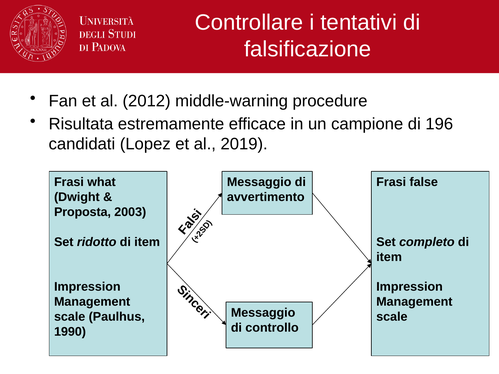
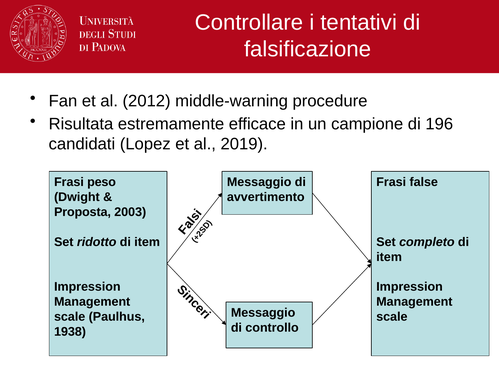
what: what -> peso (102, 182)
1990: 1990 -> 1938 (70, 332)
